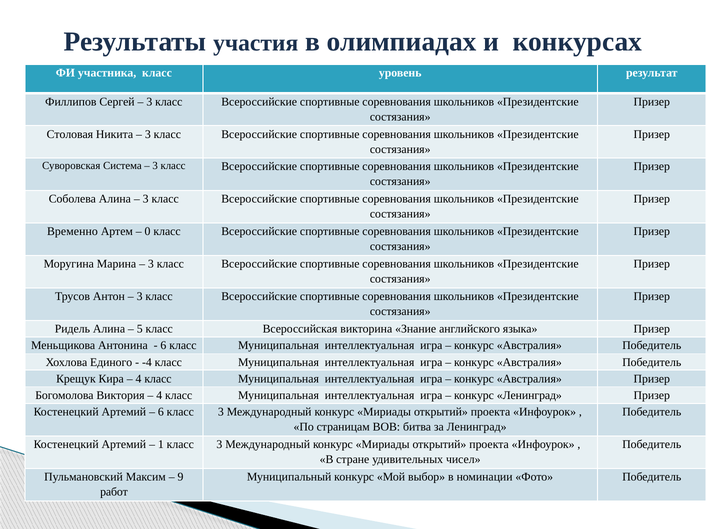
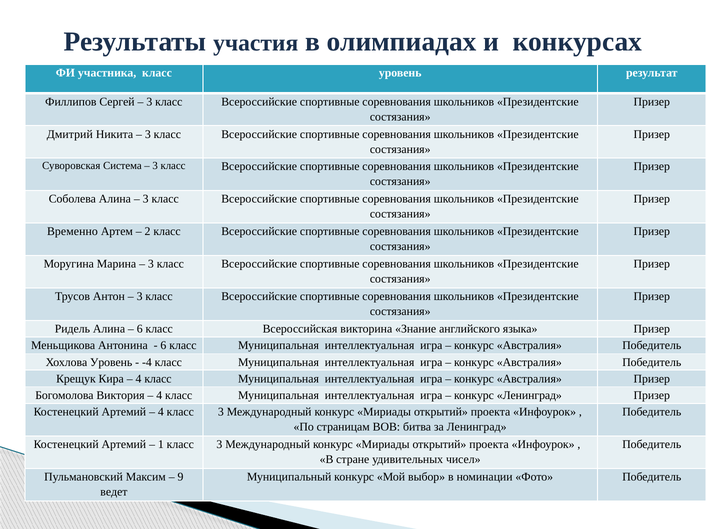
Столовая: Столовая -> Дмитрий (70, 134)
0: 0 -> 2 (148, 232)
5: 5 -> 6 (140, 329)
Хохлова Единого: Единого -> Уровень (111, 363)
6: 6 -> 4 (161, 412)
работ: работ -> ведет (114, 492)
